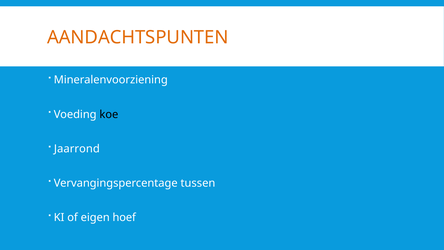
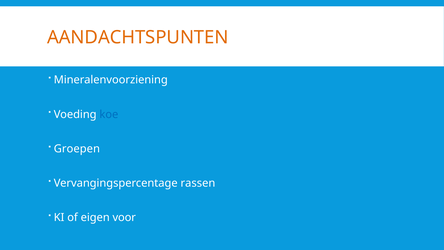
koe colour: black -> blue (109, 114)
Jaarrond: Jaarrond -> Groepen (77, 149)
tussen: tussen -> rassen (198, 183)
hoef: hoef -> voor (124, 217)
